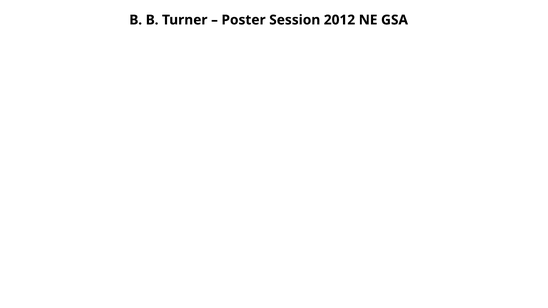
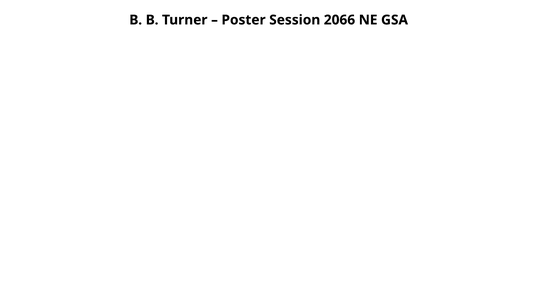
2012: 2012 -> 2066 (339, 20)
